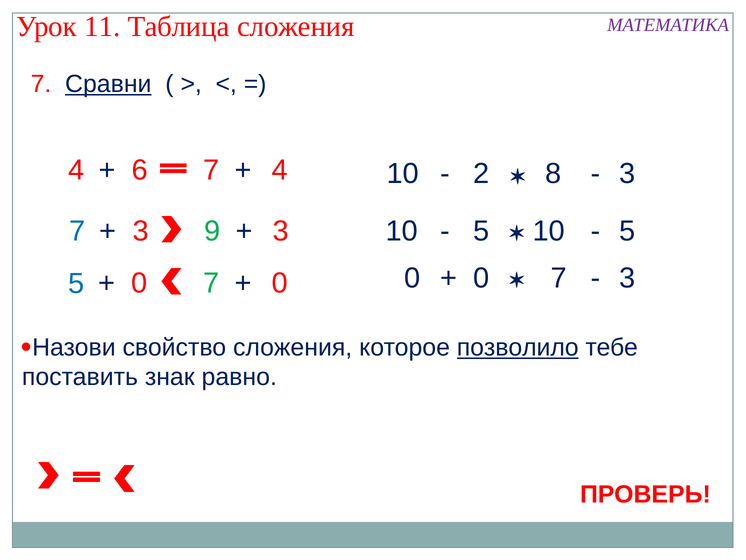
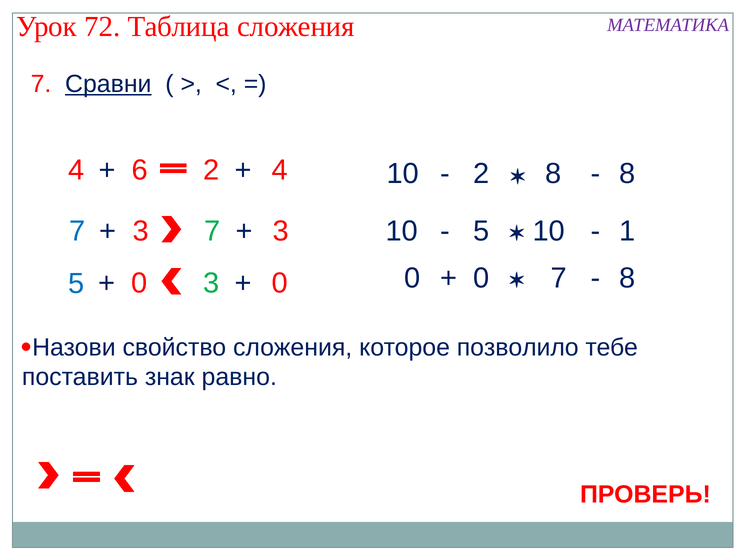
11: 11 -> 72 (102, 27)
4 7: 7 -> 2 (212, 170)
8 3: 3 -> 8 (627, 174)
7 9: 9 -> 7 (212, 231)
10 5: 5 -> 1 (627, 231)
7 3: 3 -> 8 (627, 278)
7: 7 -> 3 (211, 283)
позволило underline: present -> none (518, 347)
